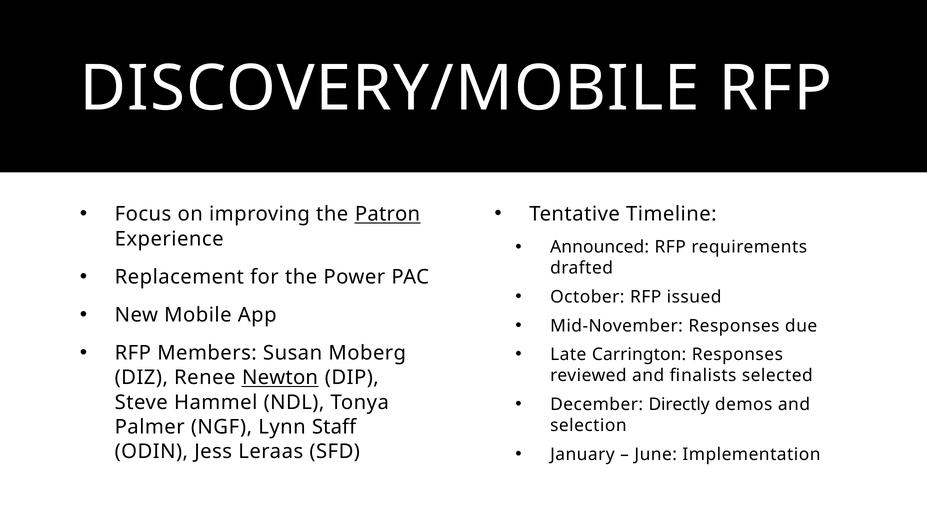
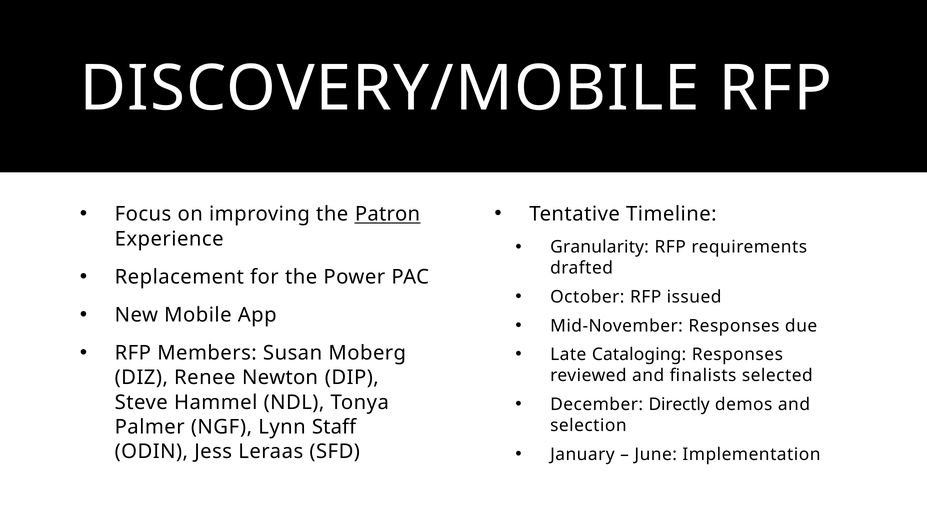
Announced: Announced -> Granularity (600, 247)
Carrington: Carrington -> Cataloging (639, 354)
Newton underline: present -> none (280, 377)
